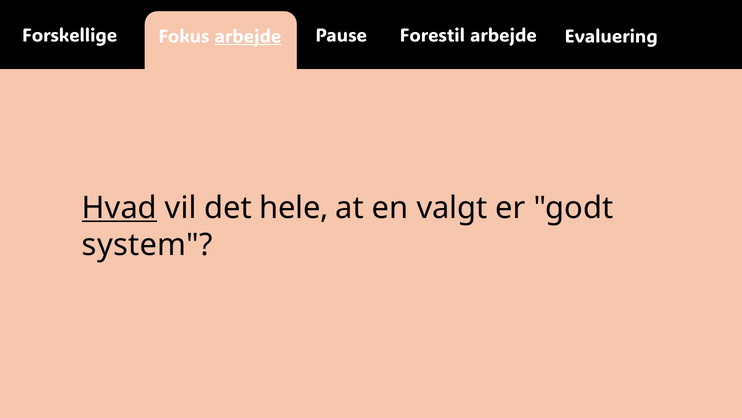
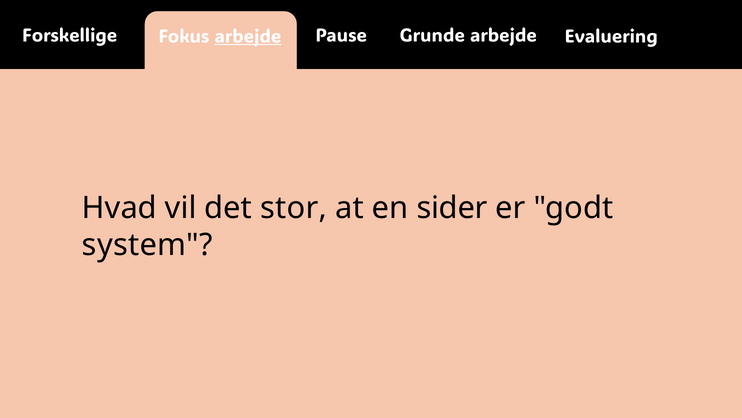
Forestil: Forestil -> Grunde (432, 36)
Hvad underline: present -> none (119, 208)
hele: hele -> stor (294, 208)
valgt: valgt -> sider (452, 208)
